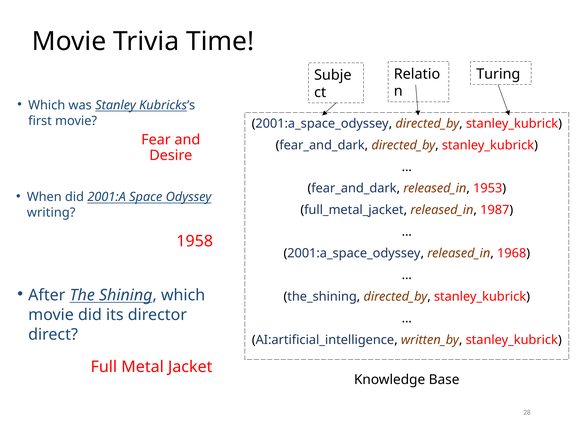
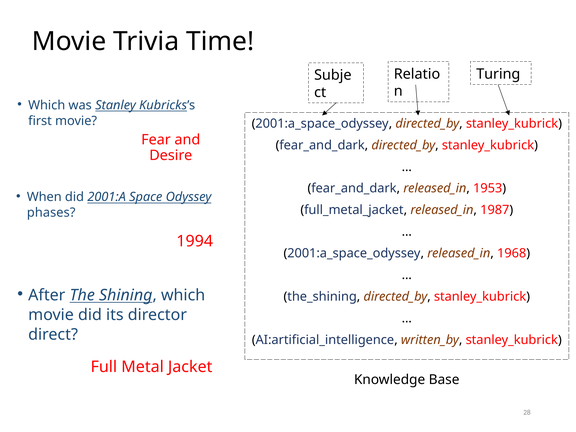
writing: writing -> phases (51, 213)
1958: 1958 -> 1994 (195, 241)
